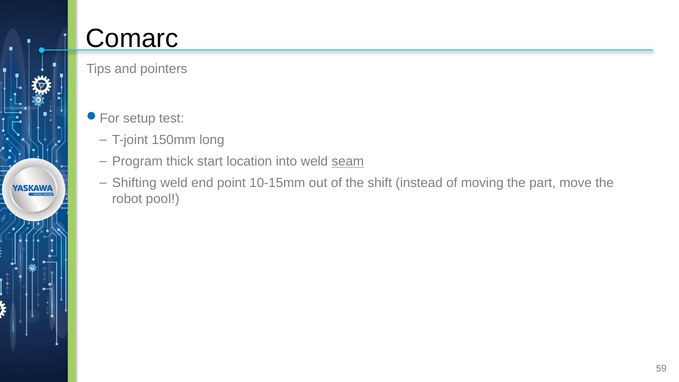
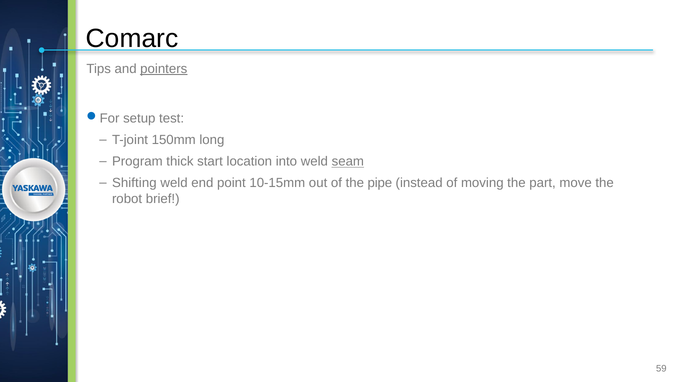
pointers underline: none -> present (164, 69)
shift: shift -> pipe (380, 183)
pool: pool -> brief (163, 199)
